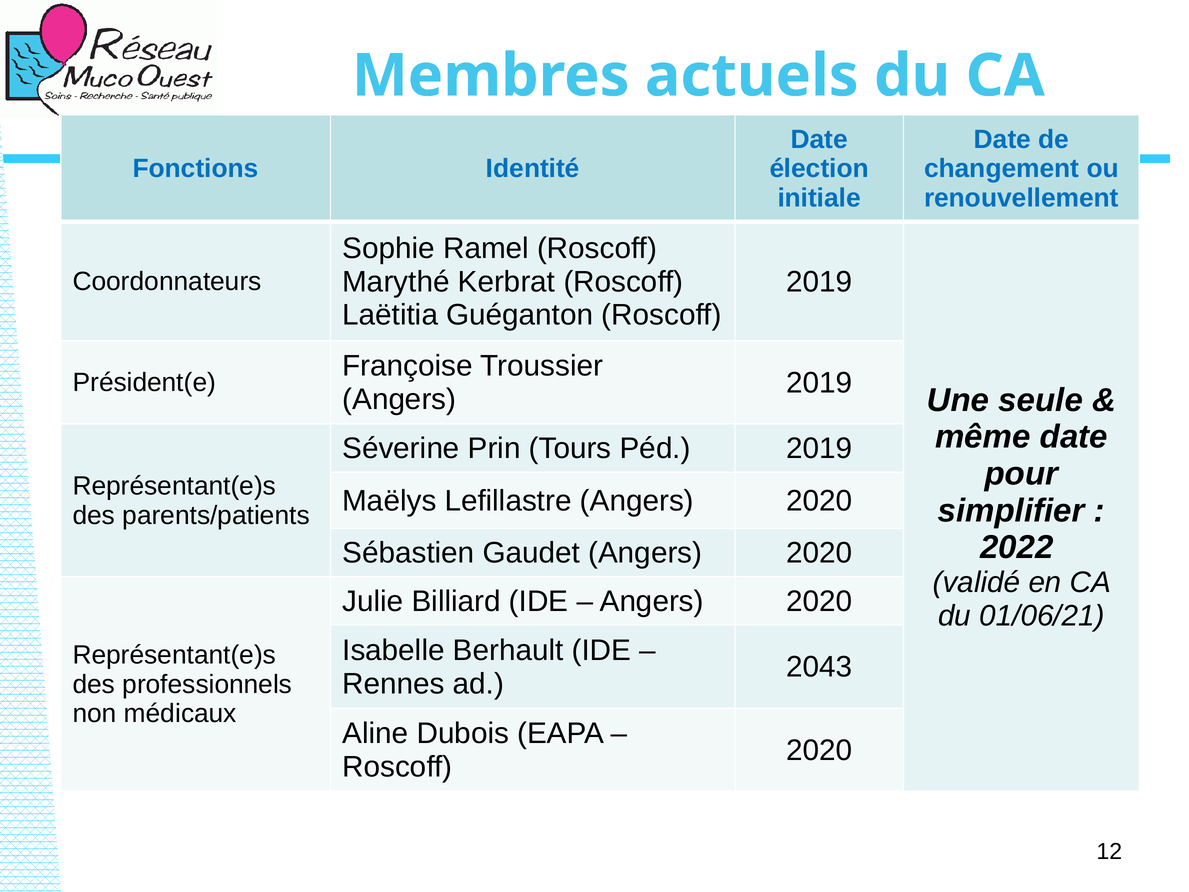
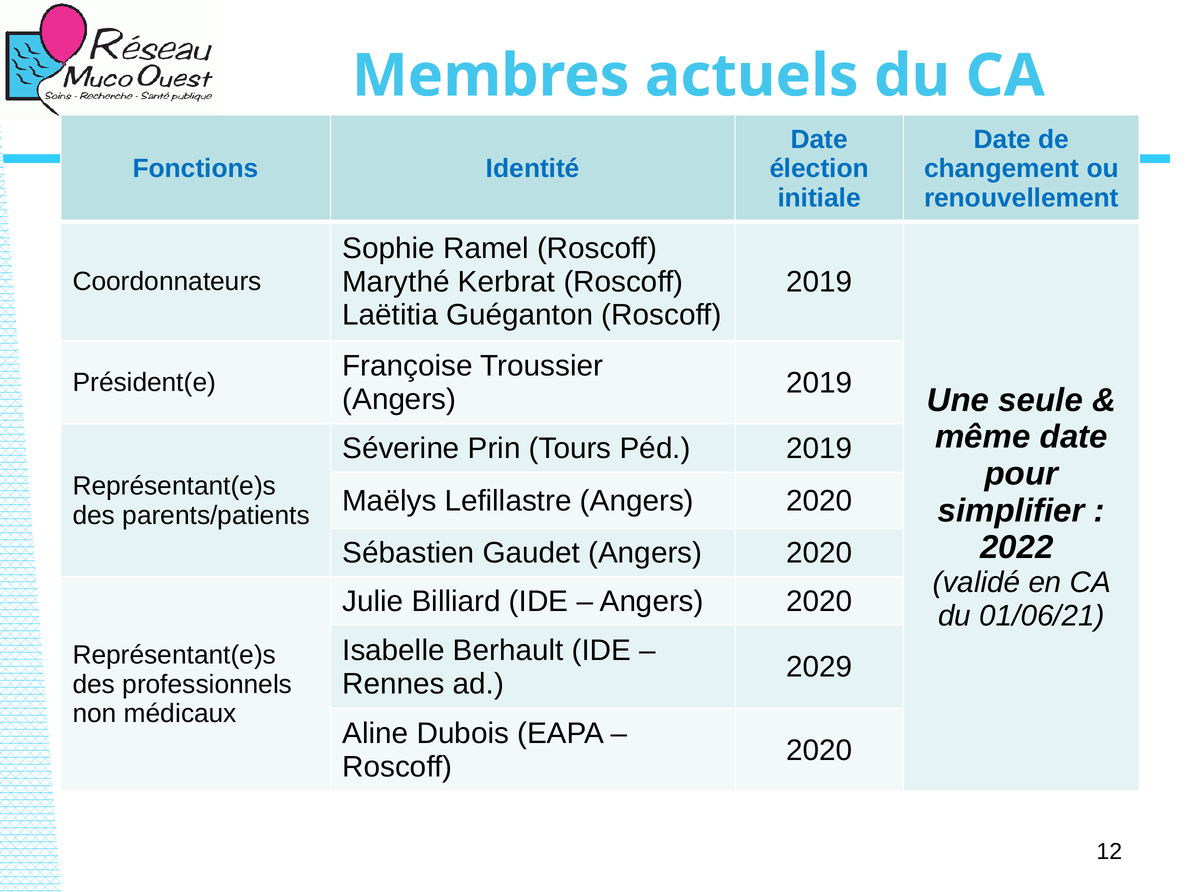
2043: 2043 -> 2029 (819, 667)
